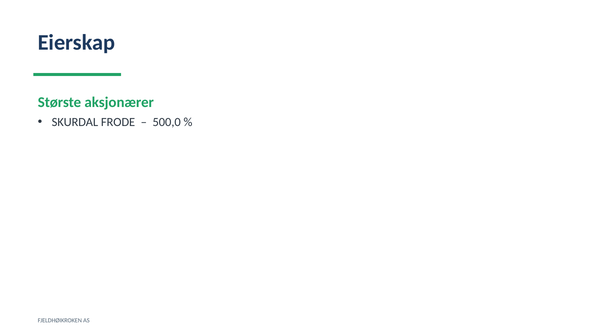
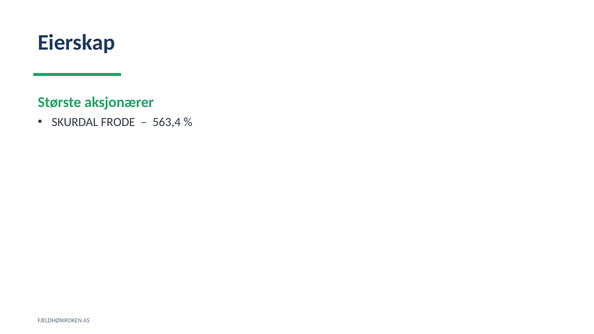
500,0: 500,0 -> 563,4 (167, 122)
